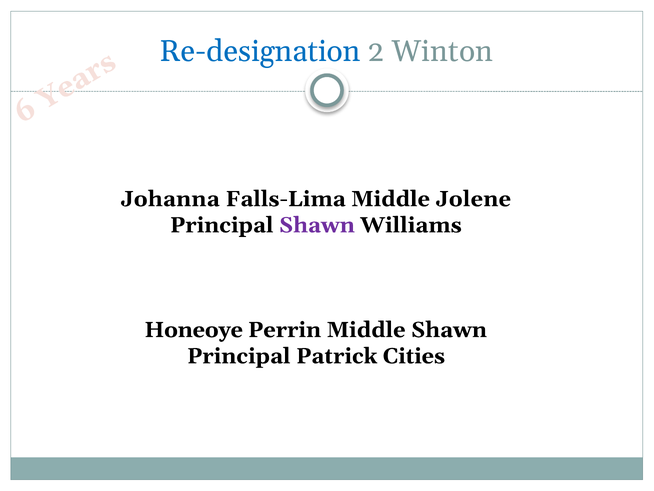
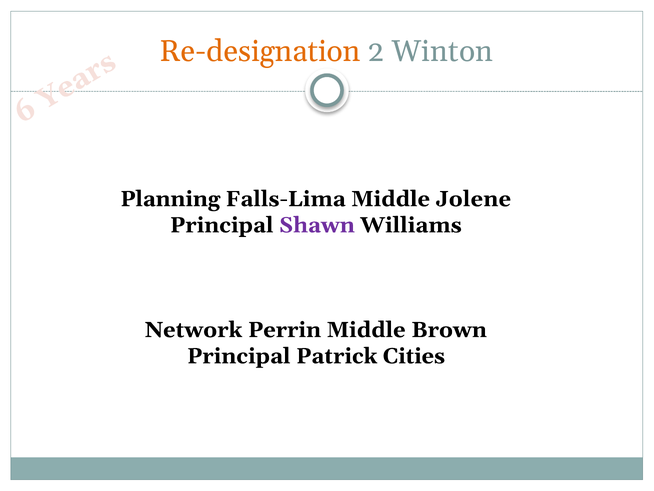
Re-designation colour: blue -> orange (260, 51)
Johanna: Johanna -> Planning (170, 199)
Honeoye: Honeoye -> Network (194, 330)
Middle Shawn: Shawn -> Brown (449, 330)
